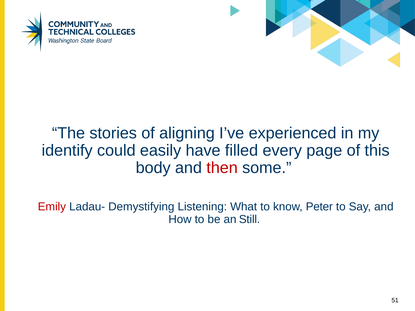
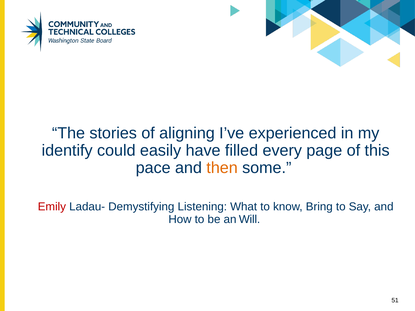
body: body -> pace (153, 168)
then colour: red -> orange (222, 168)
Peter: Peter -> Bring (319, 207)
Still: Still -> Will (250, 219)
